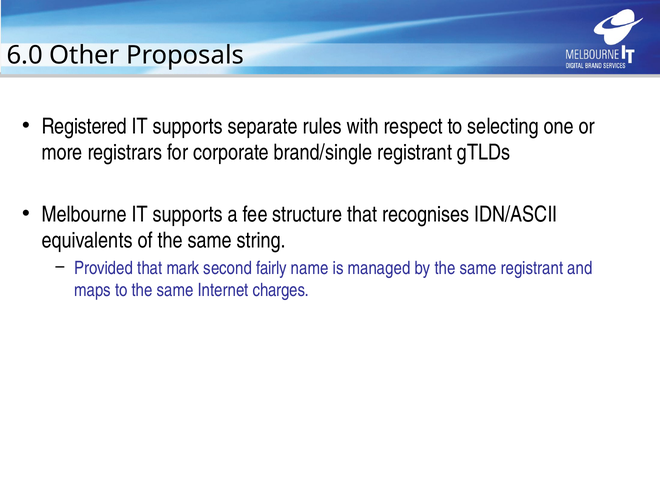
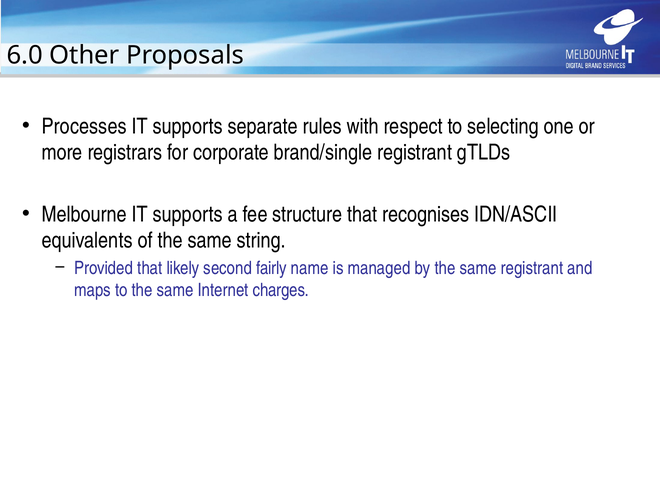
Registered: Registered -> Processes (84, 126)
mark: mark -> likely (183, 268)
